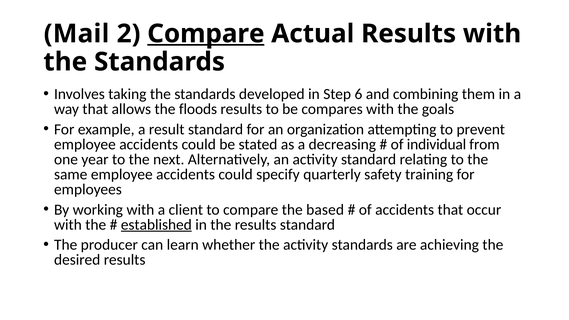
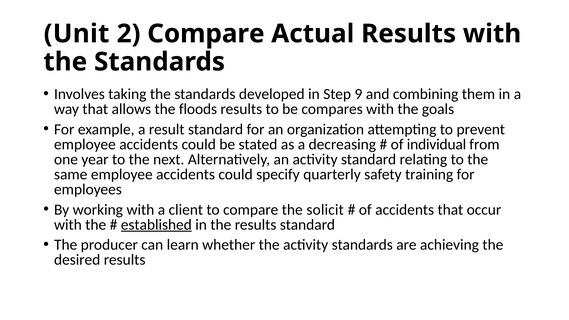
Mail: Mail -> Unit (77, 34)
Compare underline: present -> none (206, 34)
6: 6 -> 9 (358, 94)
based: based -> solicit (325, 210)
